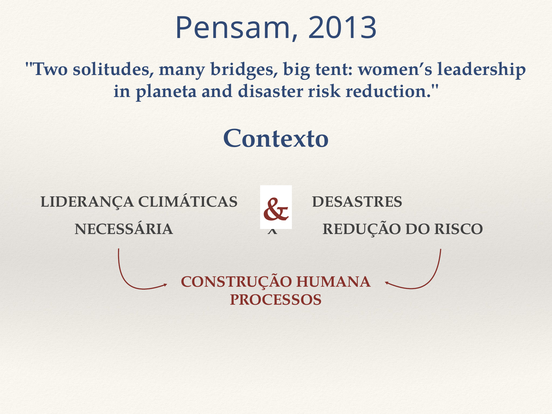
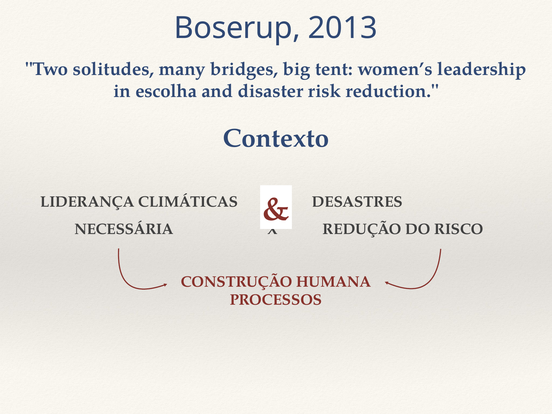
Pensam: Pensam -> Boserup (237, 28)
planeta: planeta -> escolha (166, 91)
